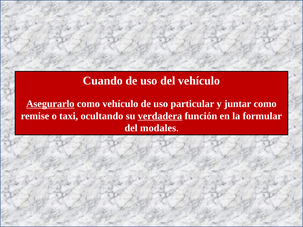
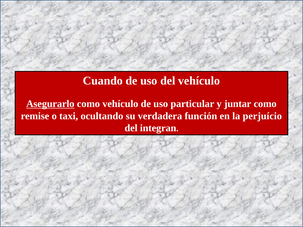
verdadera underline: present -> none (160, 116)
formular: formular -> perjuício (262, 116)
modales: modales -> integran (158, 128)
